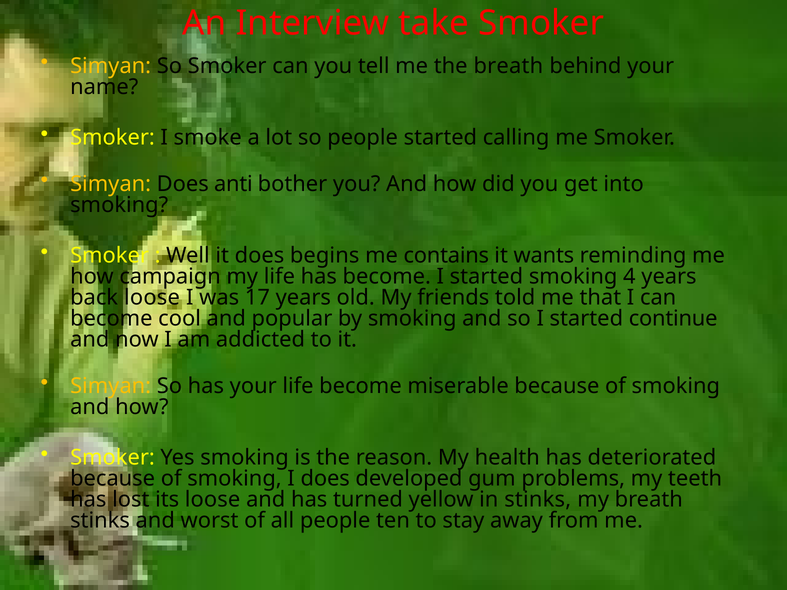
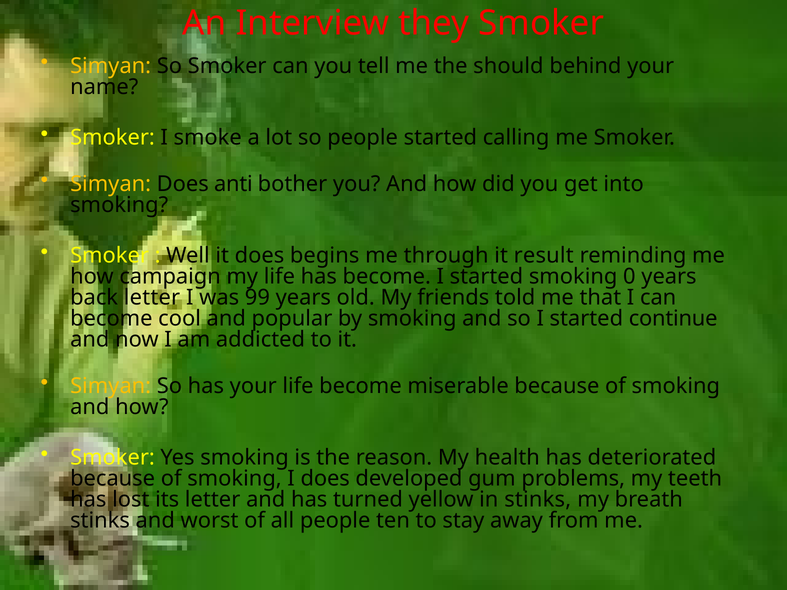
take: take -> they (434, 23)
the breath: breath -> should (508, 66)
contains: contains -> through (446, 256)
wants: wants -> result (544, 256)
4: 4 -> 0 (629, 277)
back loose: loose -> letter (152, 298)
17: 17 -> 99 (257, 298)
its loose: loose -> letter (213, 500)
